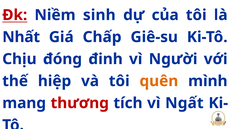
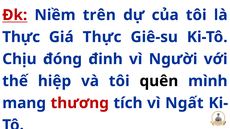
sinh: sinh -> trên (99, 15)
Nhất: Nhất -> Thực (21, 37)
Giá Chấp: Chấp -> Thực (102, 37)
quên colour: orange -> black (159, 81)
